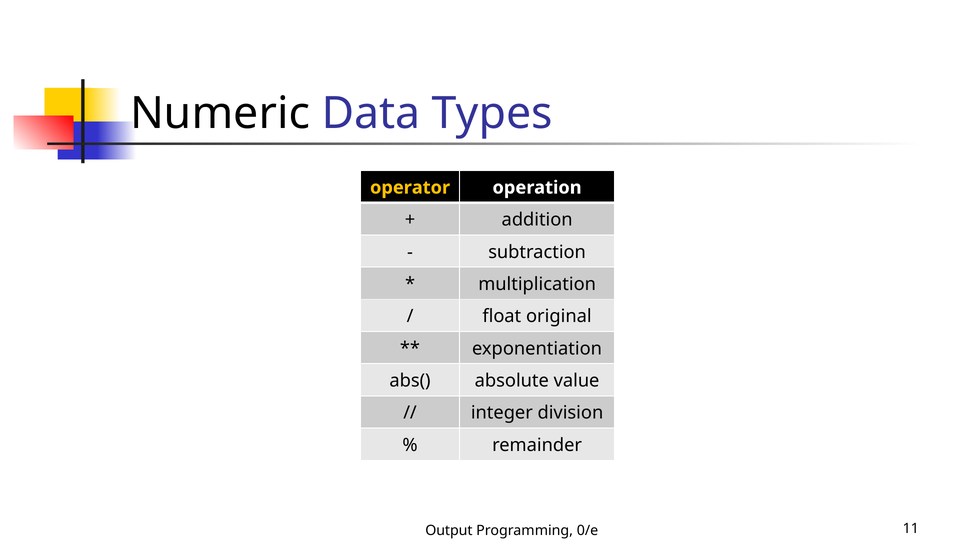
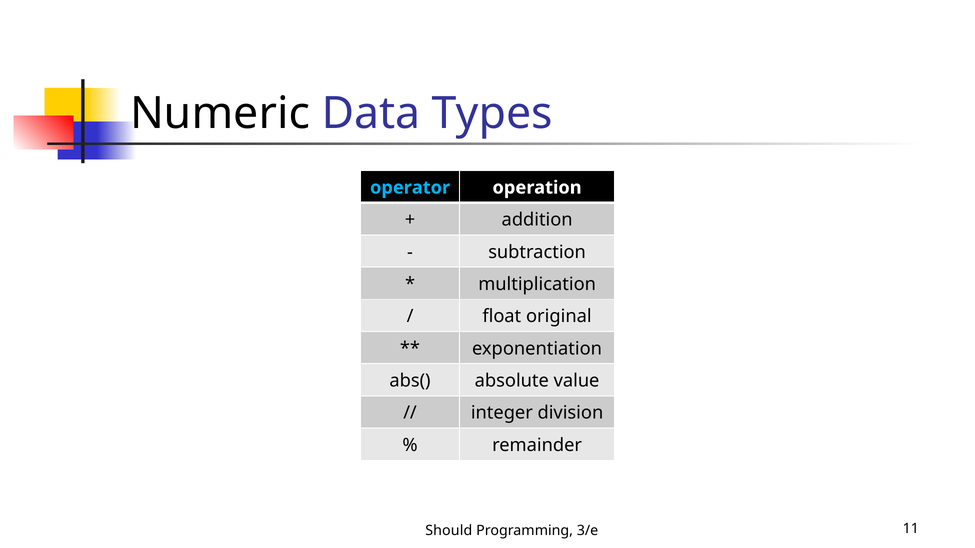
operator colour: yellow -> light blue (410, 188)
Output: Output -> Should (449, 531)
0/e: 0/e -> 3/e (588, 531)
